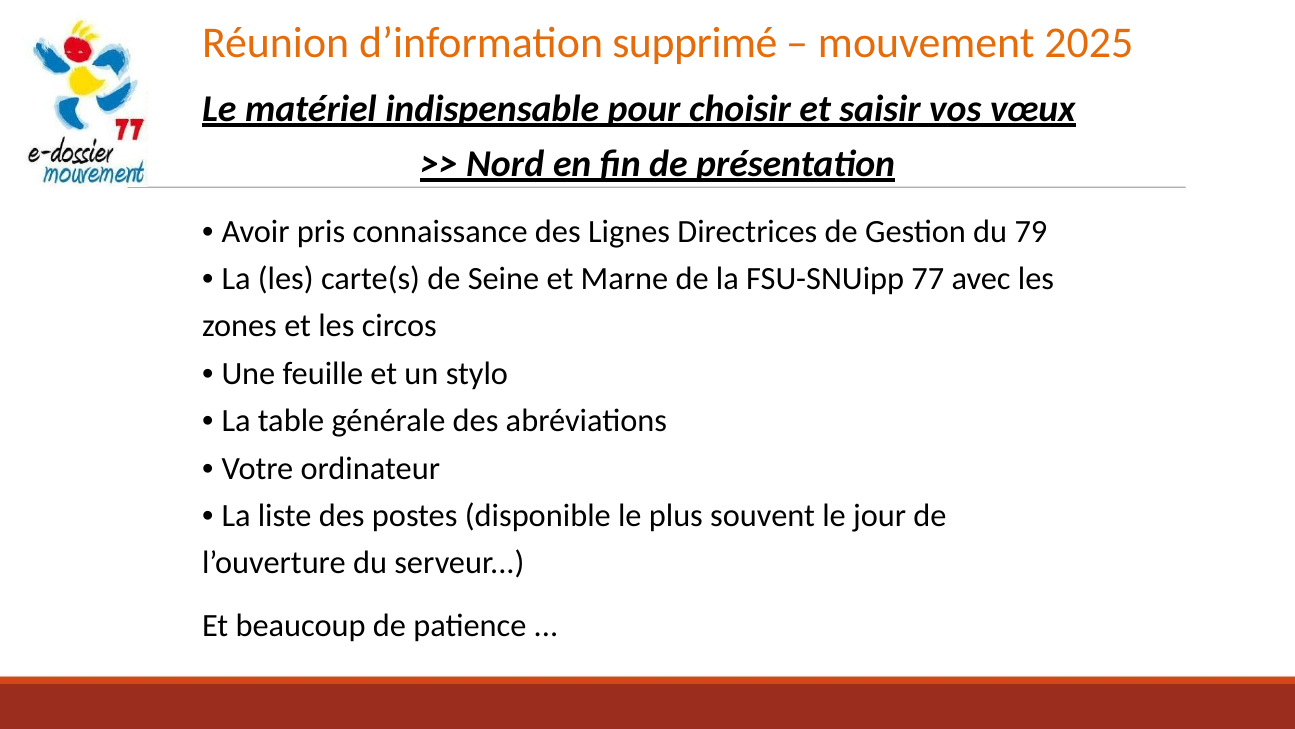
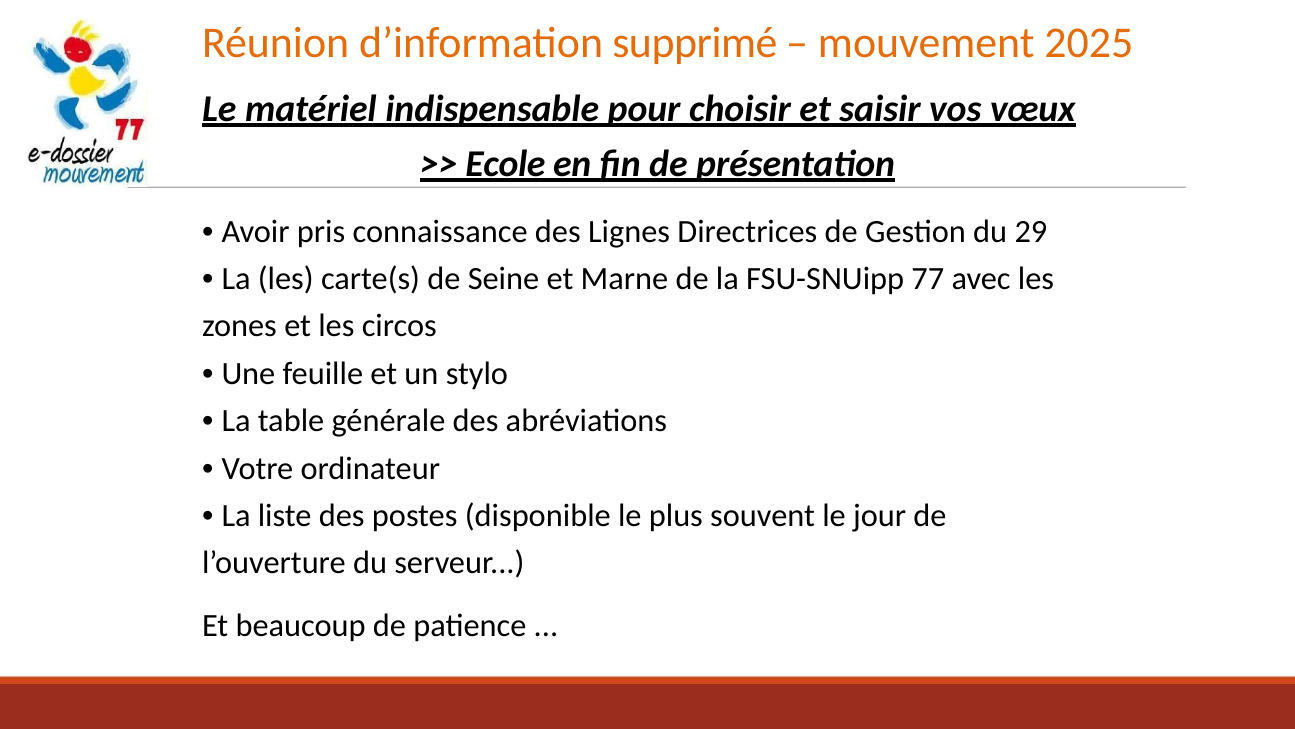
Nord: Nord -> Ecole (505, 164)
79: 79 -> 29 (1031, 231)
